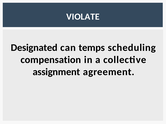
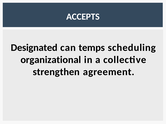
VIOLATE: VIOLATE -> ACCEPTS (83, 17)
compensation: compensation -> organizational (51, 60)
assignment: assignment -> strengthen (56, 72)
